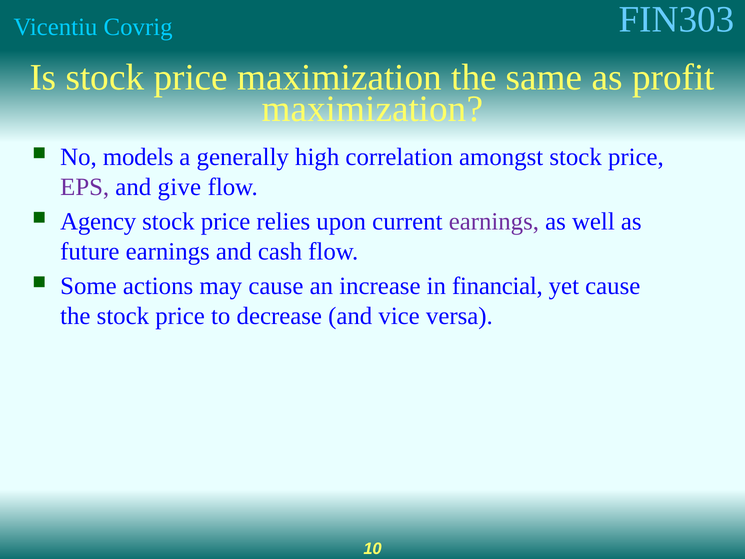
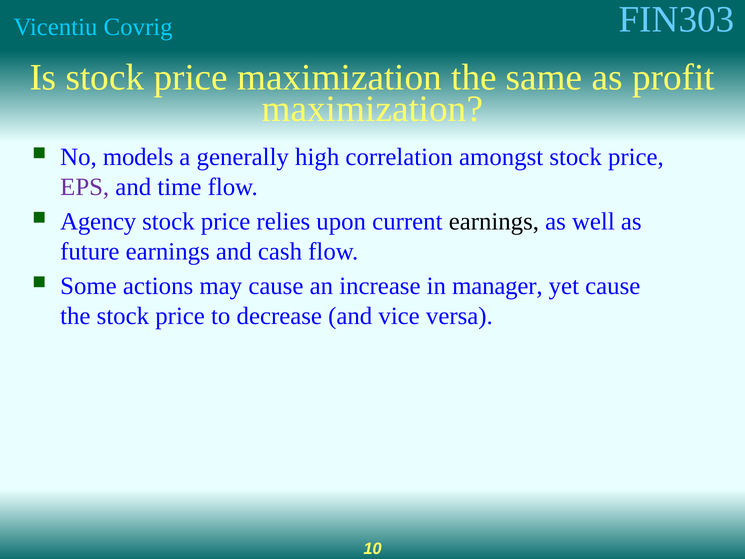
give: give -> time (179, 187)
earnings colour: purple -> black (494, 222)
financial: financial -> manager (497, 286)
